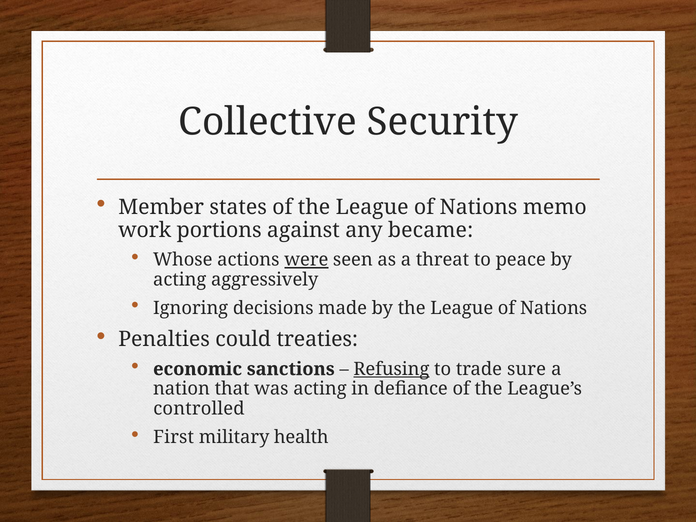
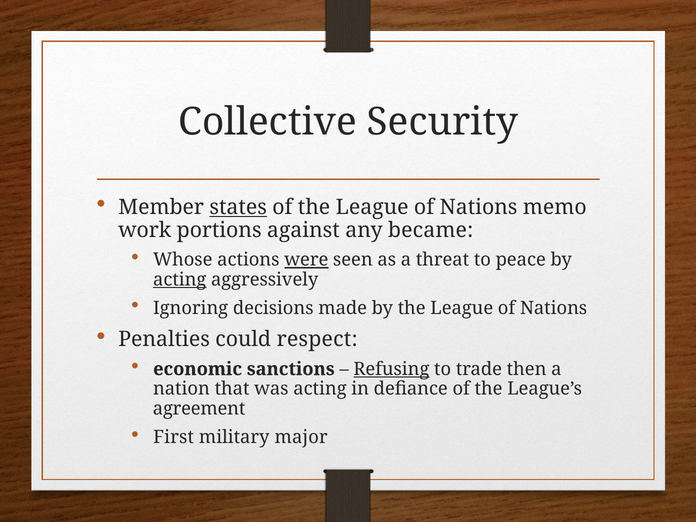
states underline: none -> present (238, 207)
acting underline: none -> present (180, 280)
treaties: treaties -> respect (317, 339)
sure: sure -> then (527, 369)
controlled: controlled -> agreement (199, 409)
health: health -> major (301, 437)
